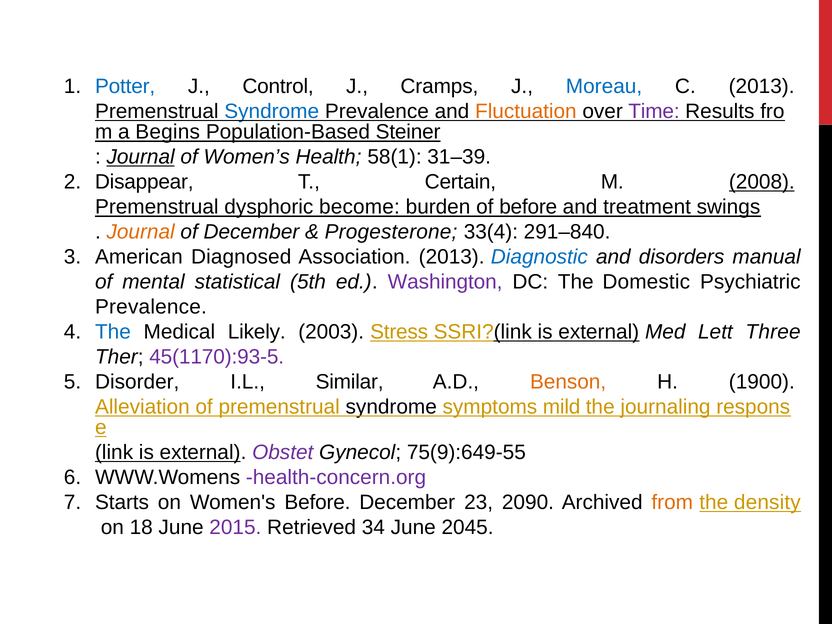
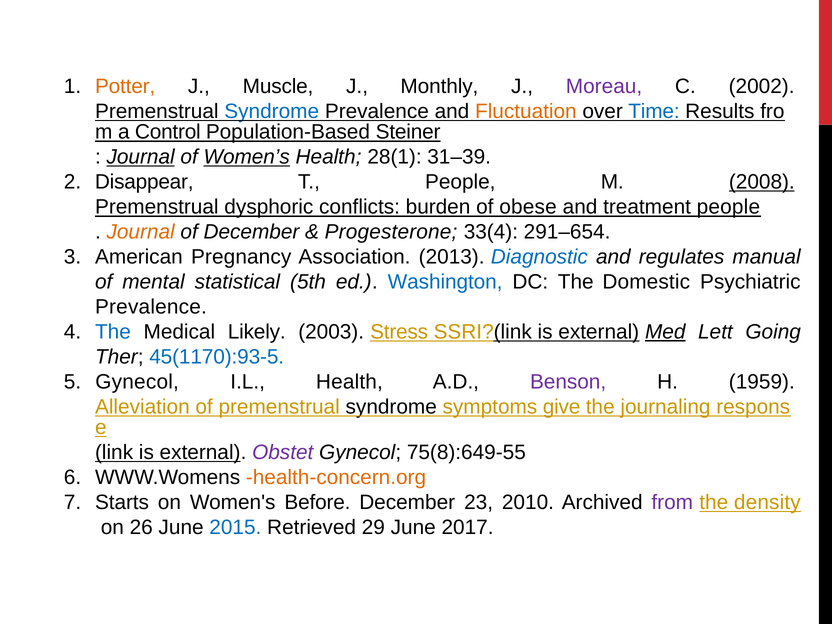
Potter colour: blue -> orange (125, 86)
Control: Control -> Muscle (278, 86)
Cramps: Cramps -> Monthly (439, 86)
Moreau colour: blue -> purple (604, 86)
C 2013: 2013 -> 2002 (762, 86)
Time colour: purple -> blue (654, 111)
Begins: Begins -> Control (168, 132)
Women’s underline: none -> present (247, 157)
58(1: 58(1 -> 28(1 (395, 157)
T Certain: Certain -> People (460, 182)
become: become -> conflicts (360, 207)
of before: before -> obese (528, 207)
treatment swings: swings -> people (728, 207)
291–840: 291–840 -> 291–654 (567, 232)
Diagnosed: Diagnosed -> Pregnancy (241, 257)
disorders: disorders -> regulates (682, 257)
Washington colour: purple -> blue (445, 282)
Med underline: none -> present (665, 332)
Three: Three -> Going (773, 332)
45(1170):93-5 colour: purple -> blue (217, 357)
Disorder: Disorder -> Gynecol (137, 382)
I.L Similar: Similar -> Health (349, 382)
Benson colour: orange -> purple (568, 382)
1900: 1900 -> 1959 (762, 382)
mild: mild -> give (562, 407)
75(9):649-55: 75(9):649-55 -> 75(8):649-55 (466, 452)
health-concern.org colour: purple -> orange (336, 477)
2090: 2090 -> 2010 (528, 502)
from colour: orange -> purple (672, 502)
18: 18 -> 26 (141, 527)
2015 colour: purple -> blue (235, 527)
34: 34 -> 29 (373, 527)
2045: 2045 -> 2017 (468, 527)
